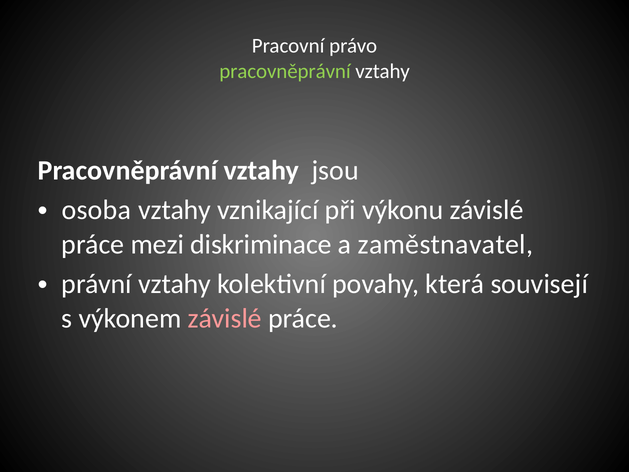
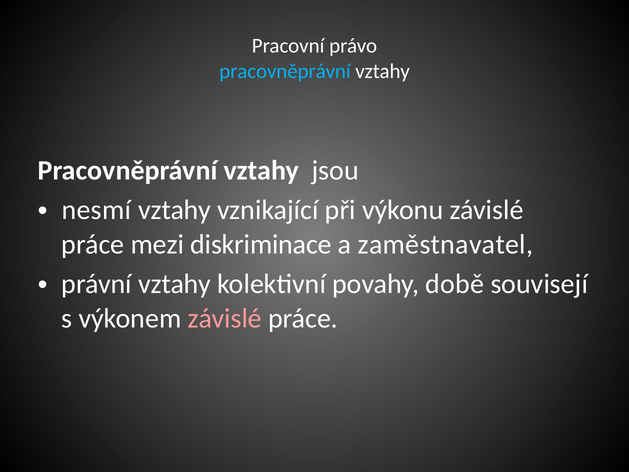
pracovněprávní colour: light green -> light blue (285, 71)
osoba: osoba -> nesmí (96, 210)
která: která -> době (455, 284)
